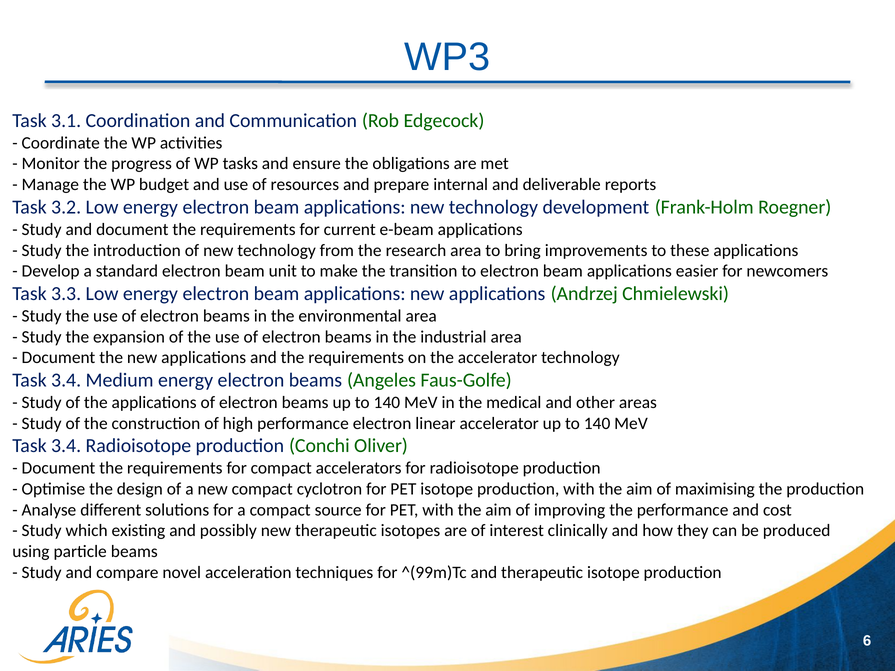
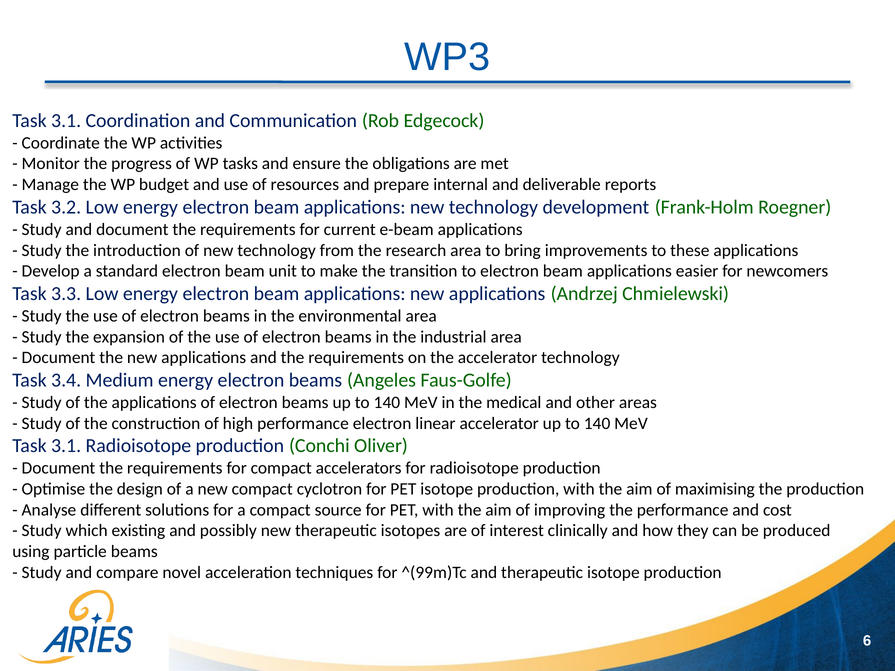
3.4: 3.4 -> 3.1 (66, 446)
